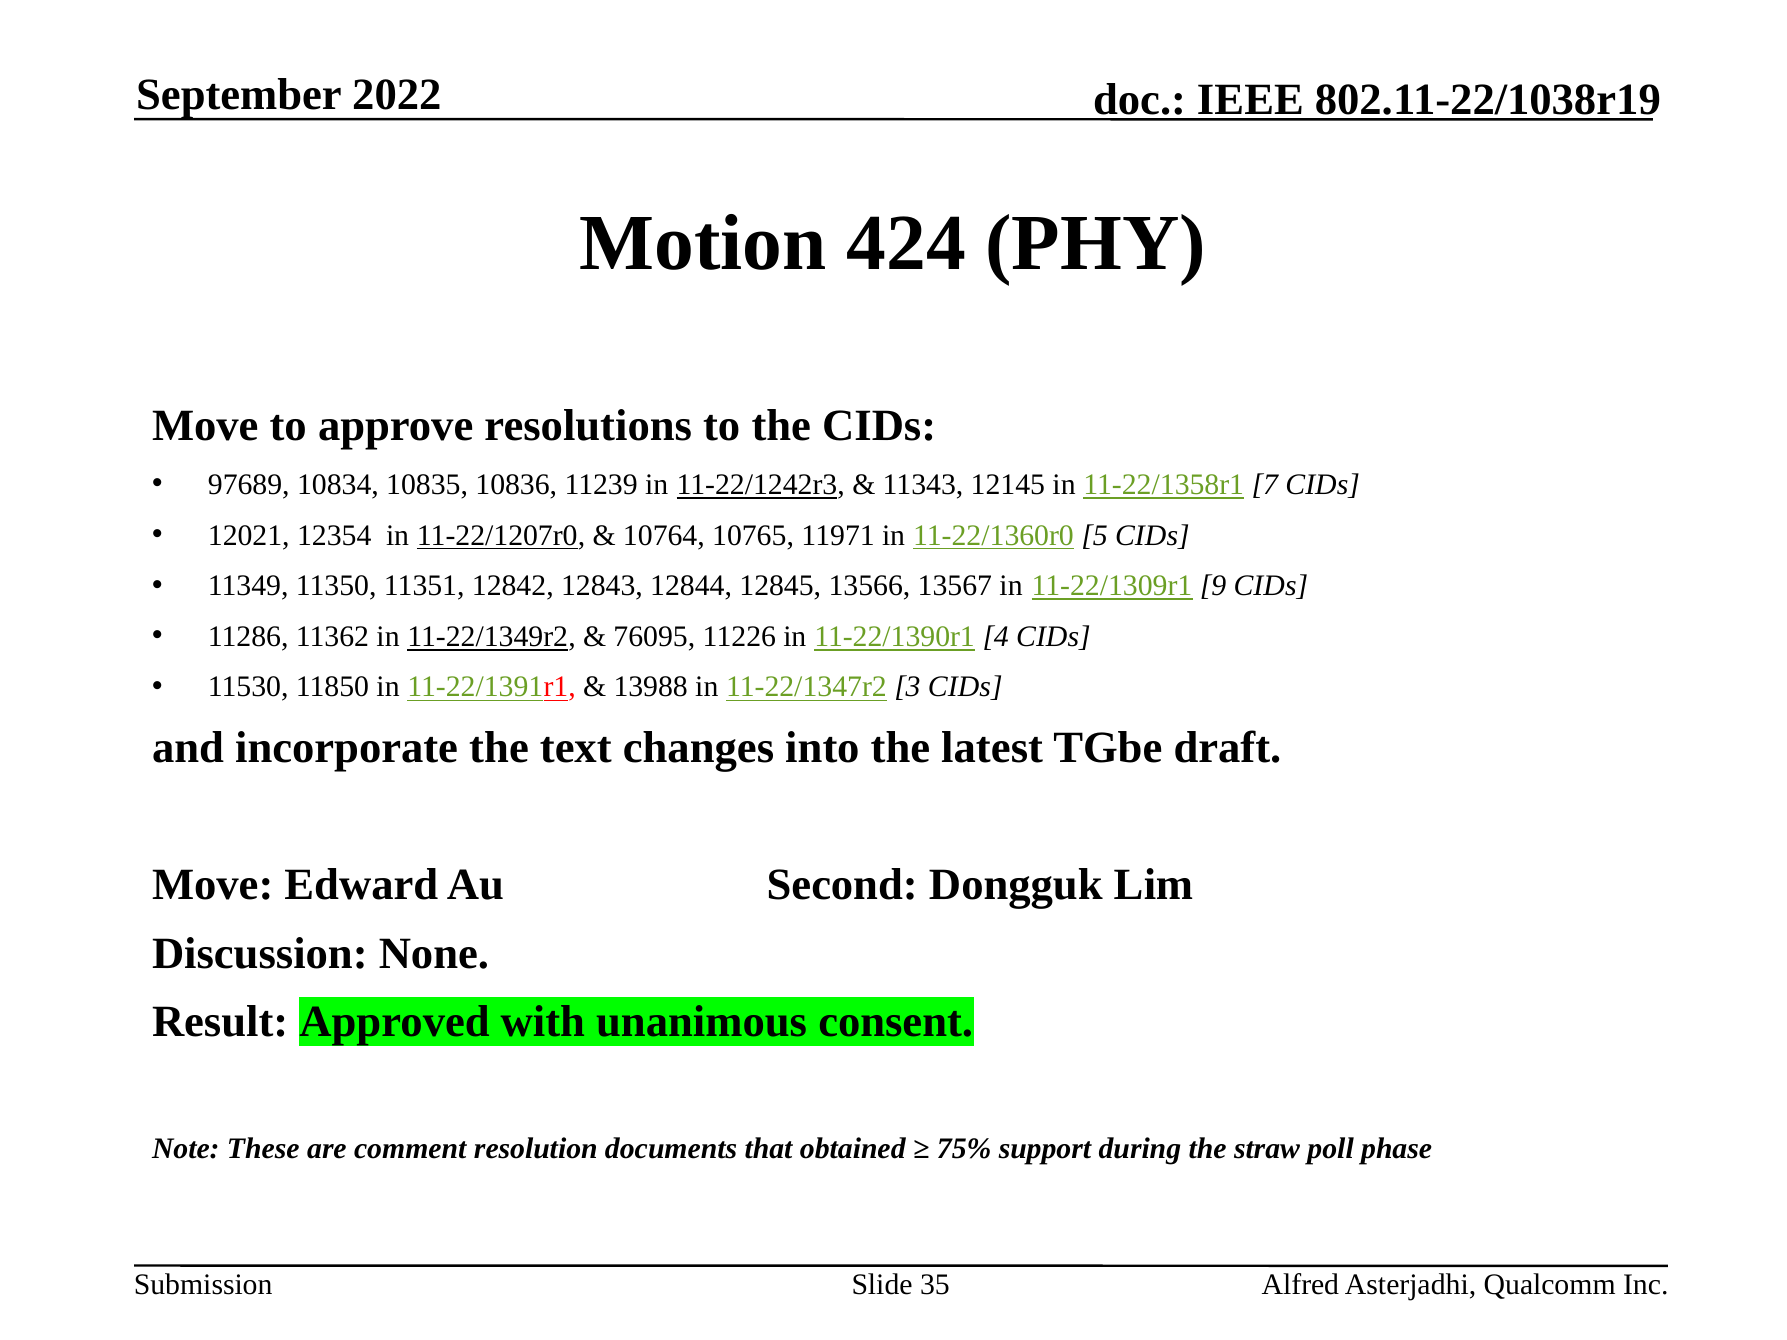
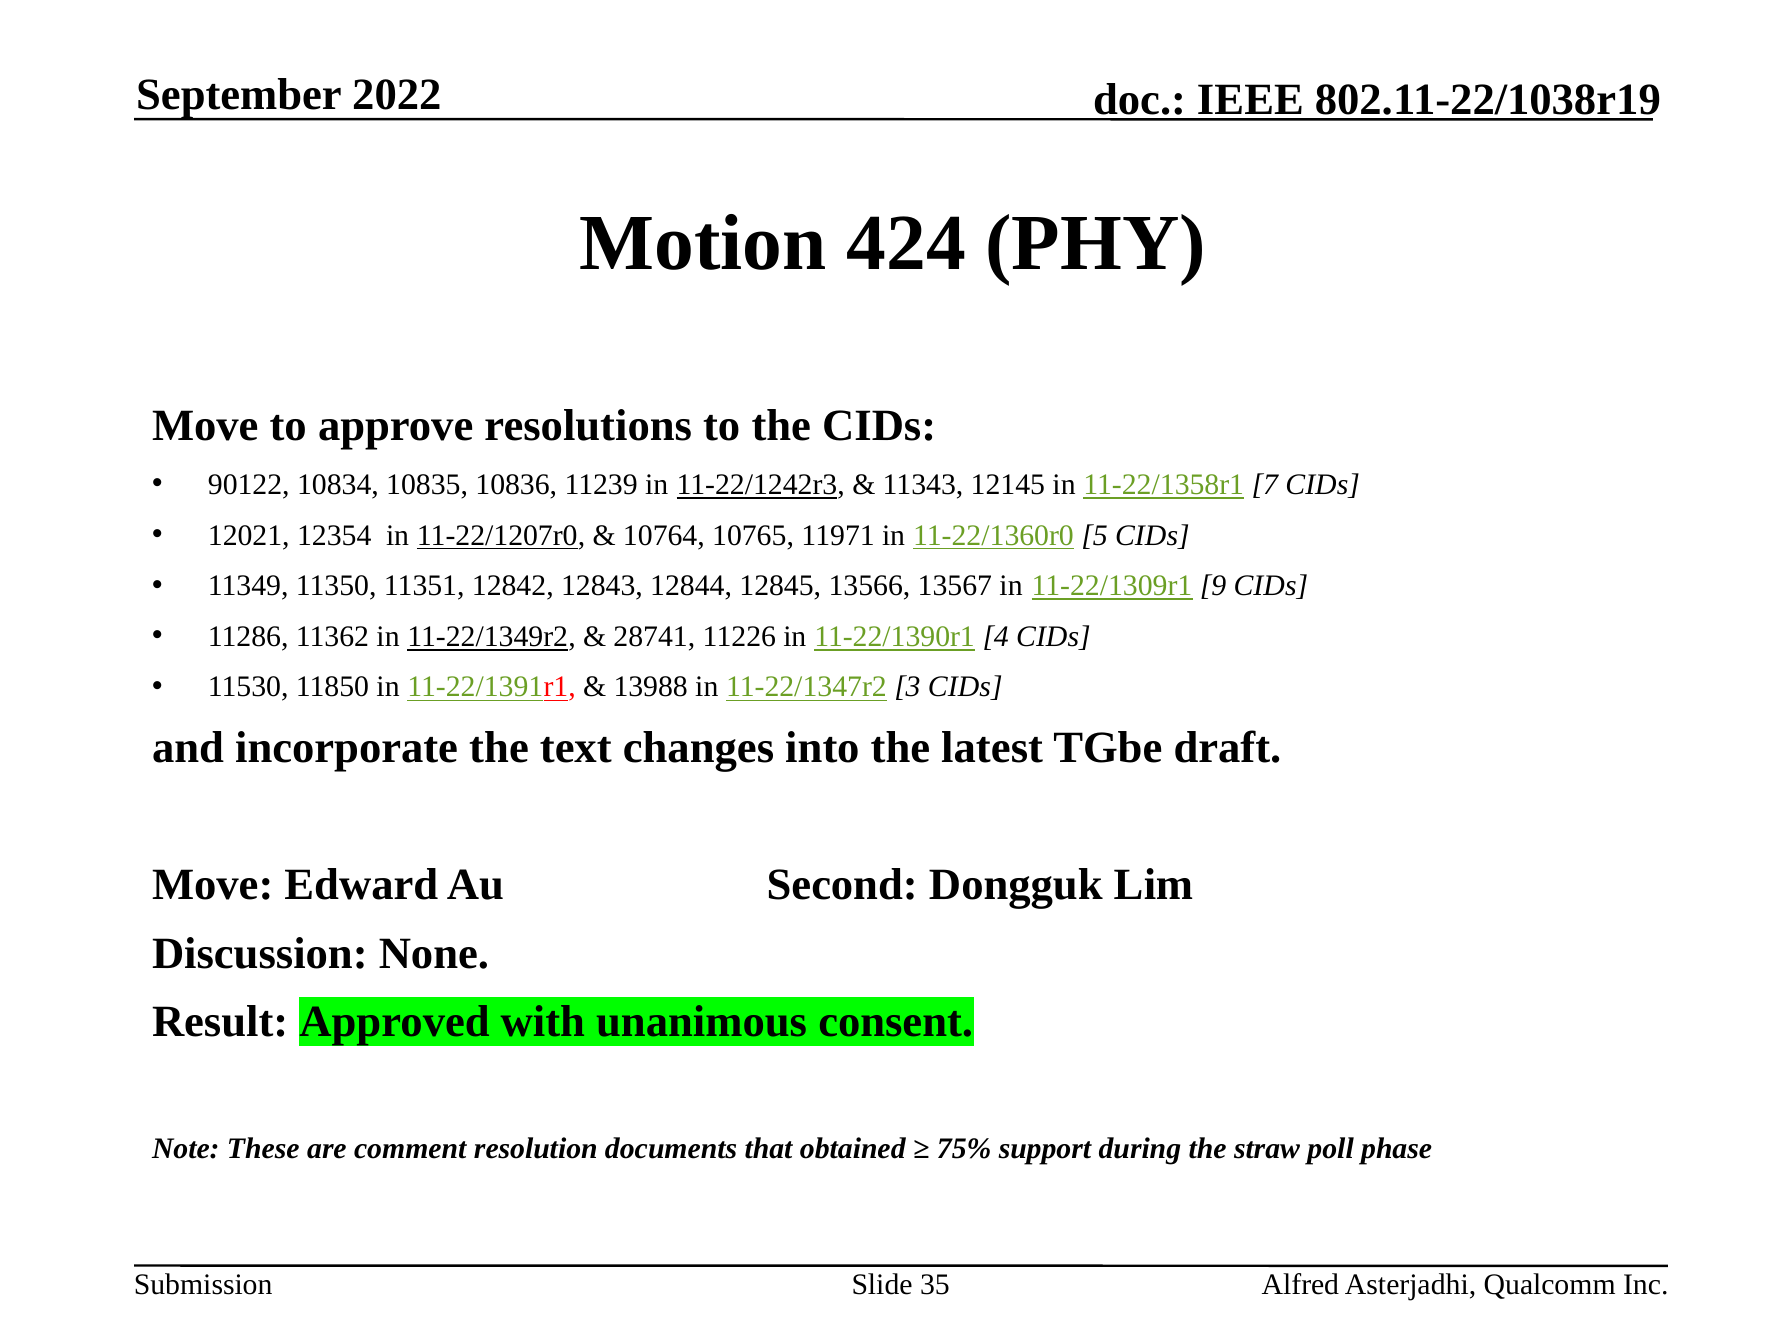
97689: 97689 -> 90122 (249, 485)
76095: 76095 -> 28741 (654, 637)
